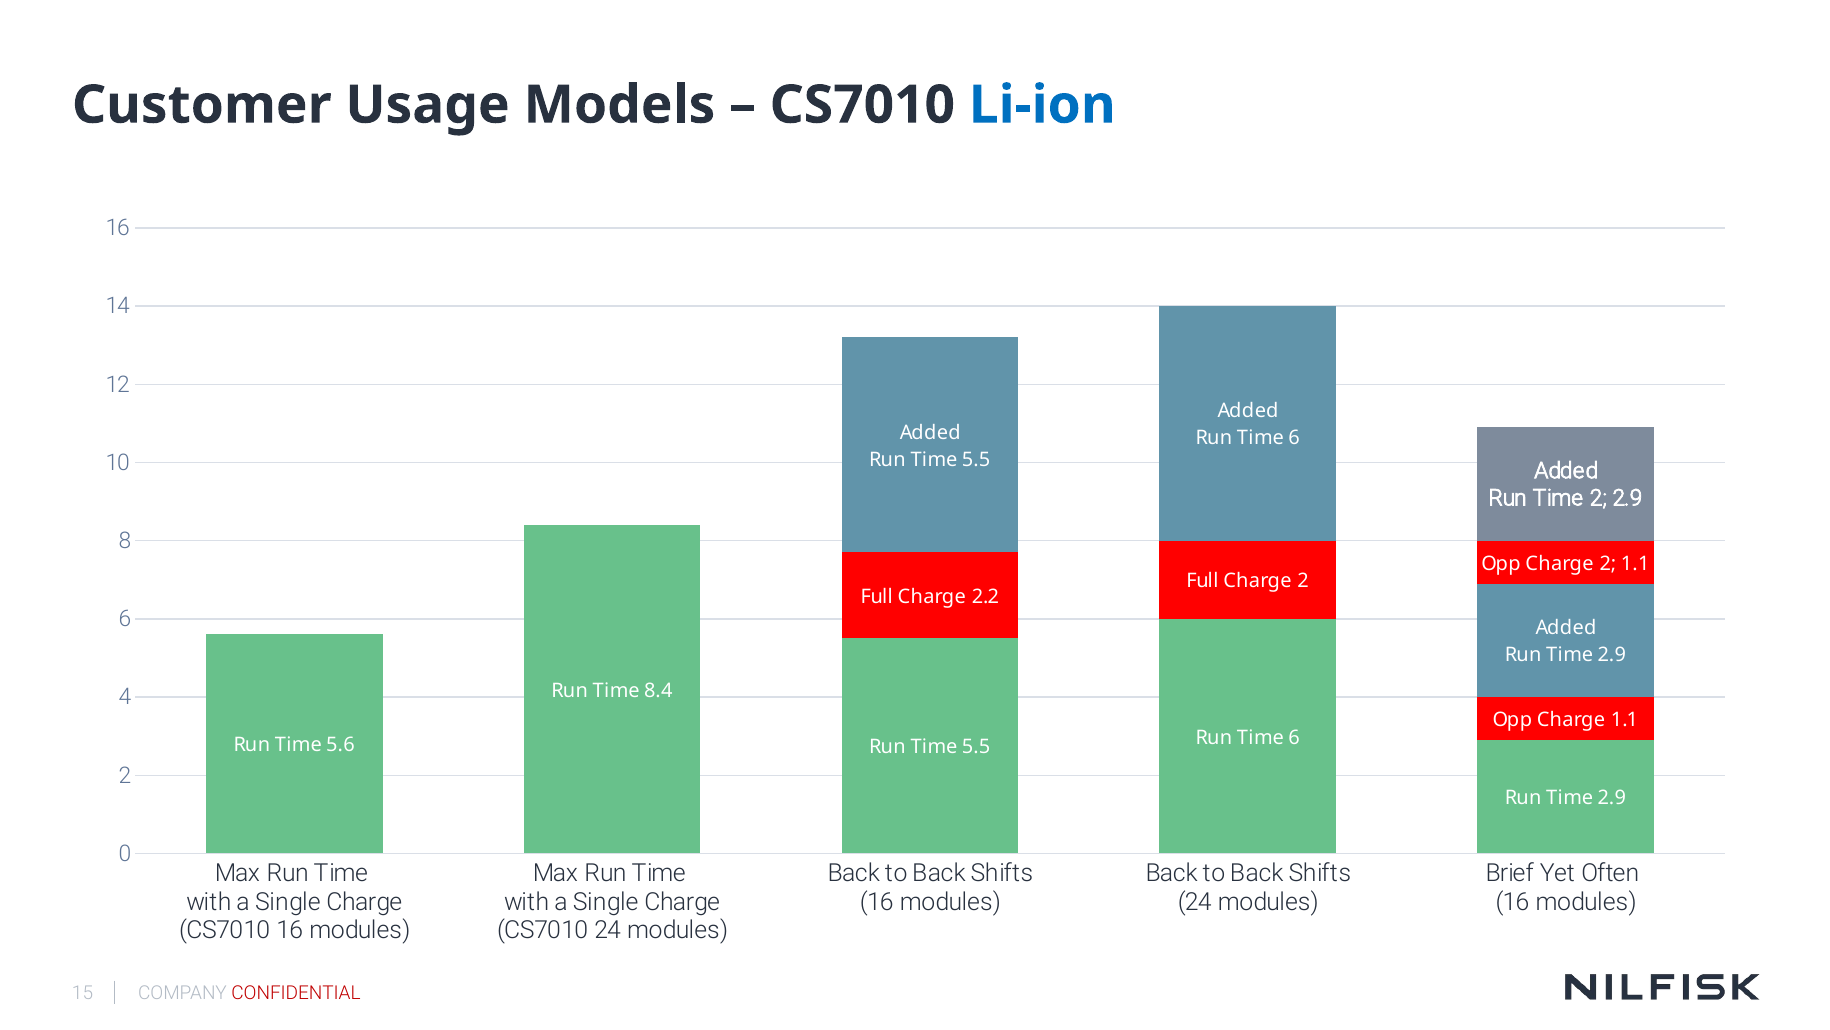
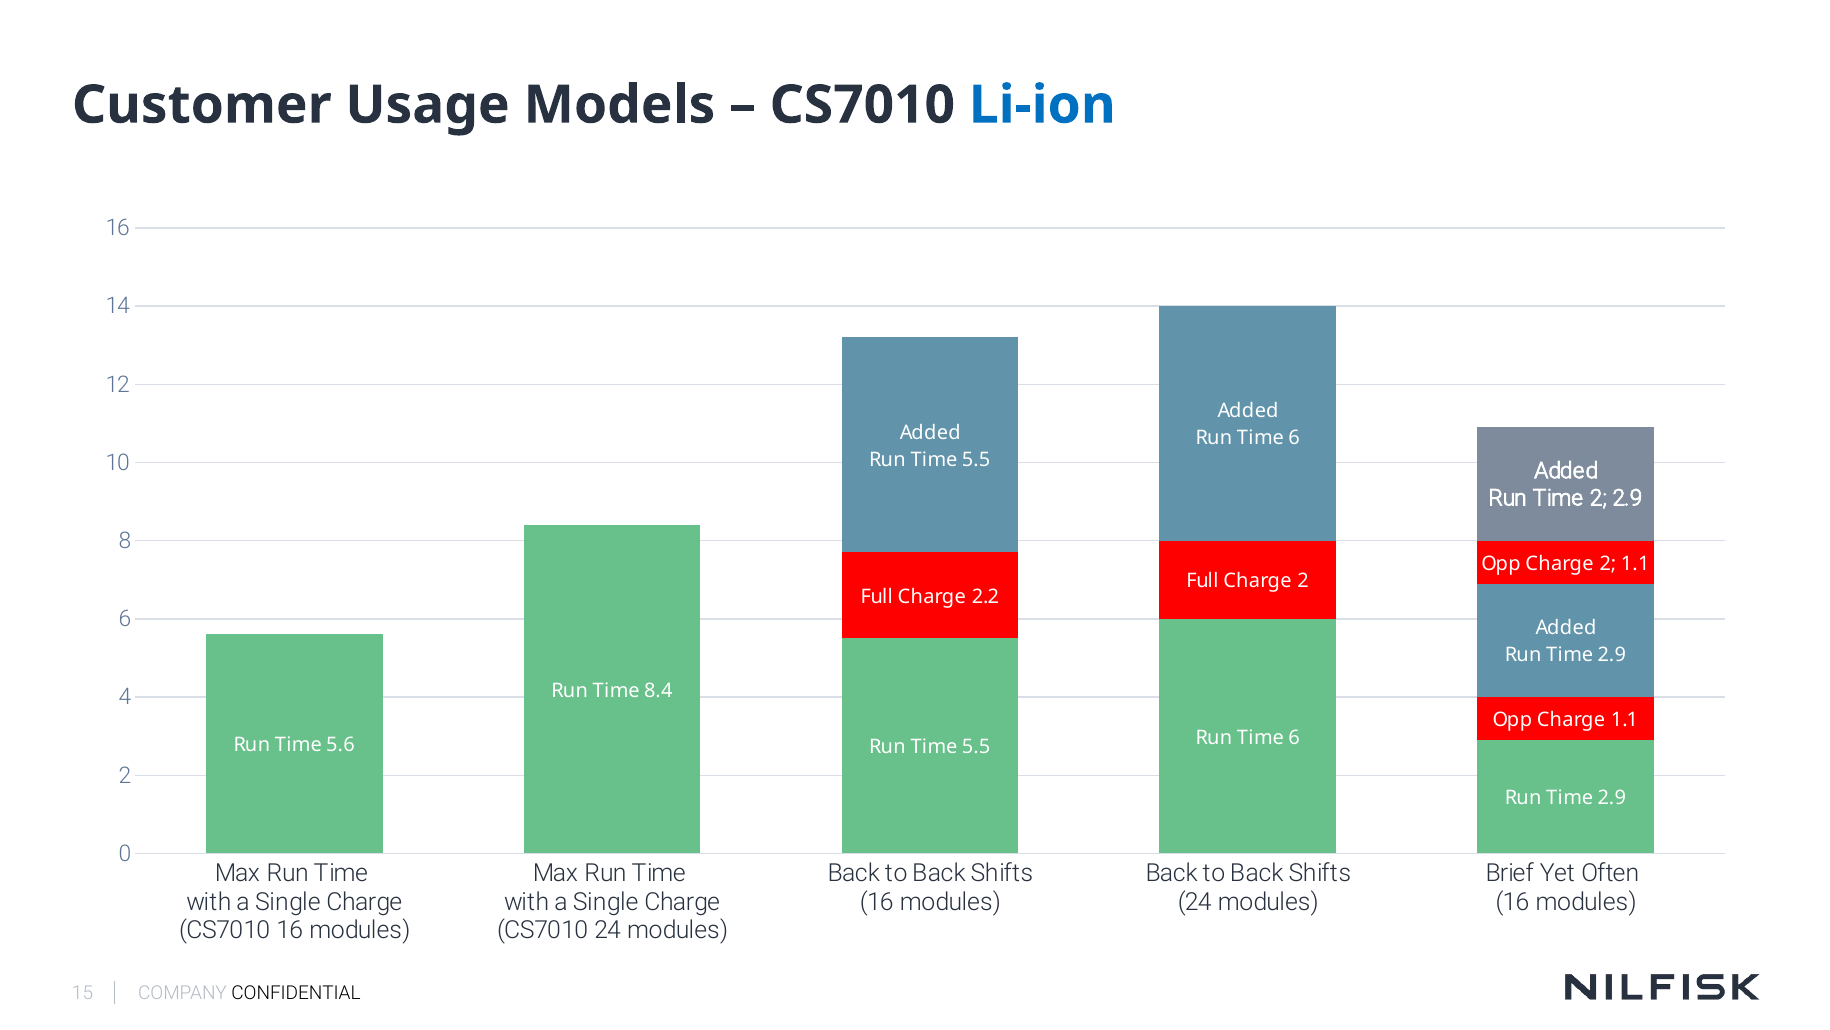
CONFIDENTIAL colour: red -> black (296, 993)
